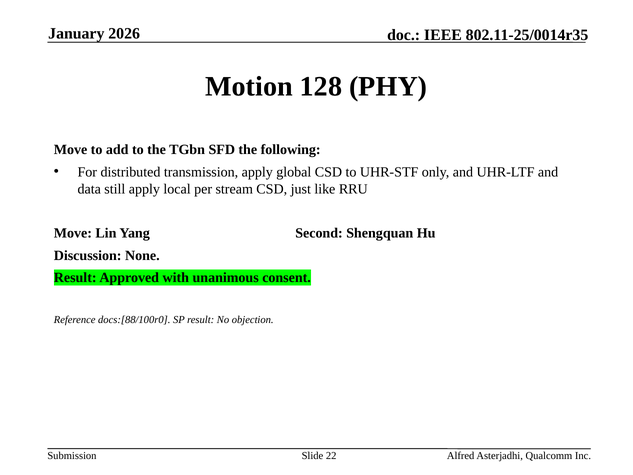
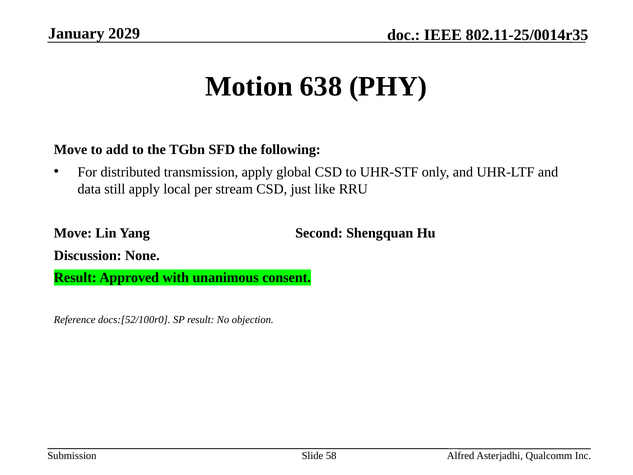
2026: 2026 -> 2029 (124, 34)
128: 128 -> 638 (321, 86)
docs:[88/100r0: docs:[88/100r0 -> docs:[52/100r0 (134, 319)
22: 22 -> 58 (331, 455)
